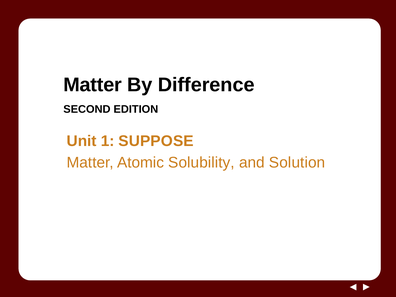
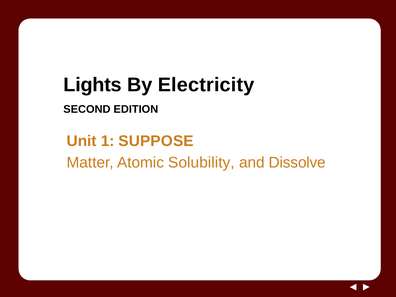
Matter: Matter -> Lights (93, 85)
Difference: Difference -> Electricity (206, 85)
Solution: Solution -> Dissolve (297, 163)
